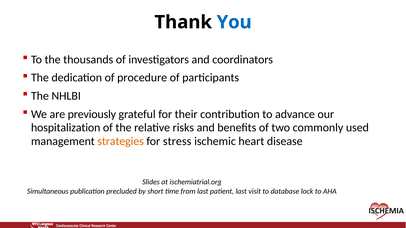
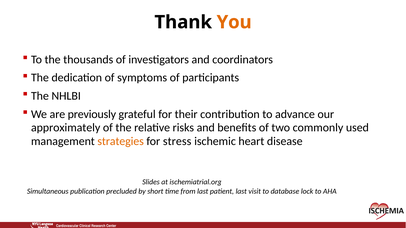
You colour: blue -> orange (234, 22)
procedure: procedure -> symptoms (142, 78)
hospitalization: hospitalization -> approximately (66, 128)
